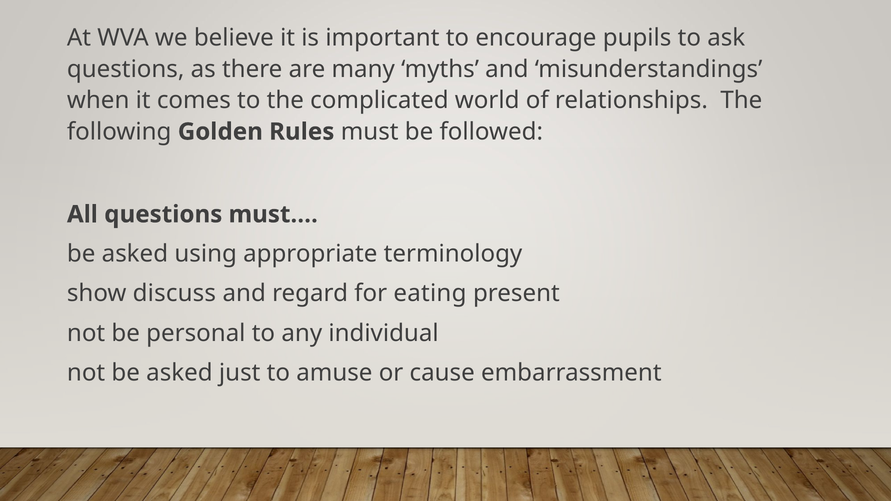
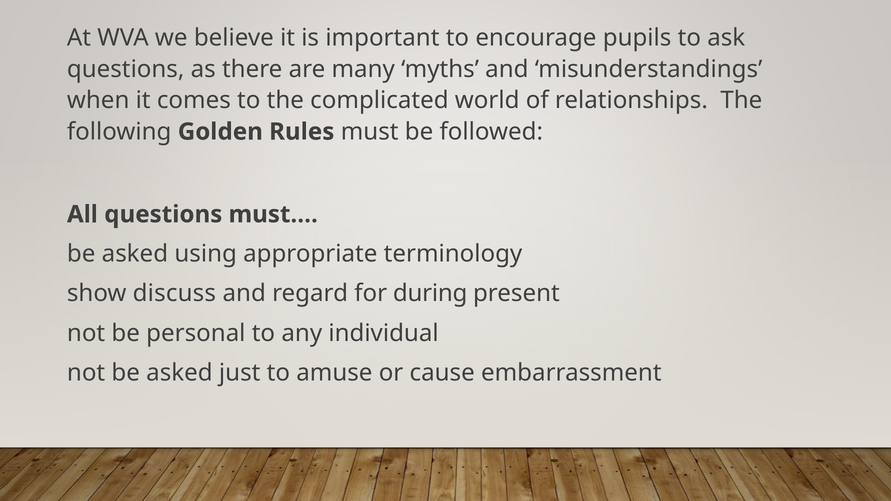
eating: eating -> during (430, 294)
